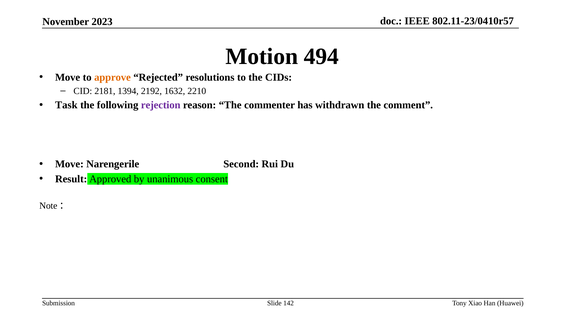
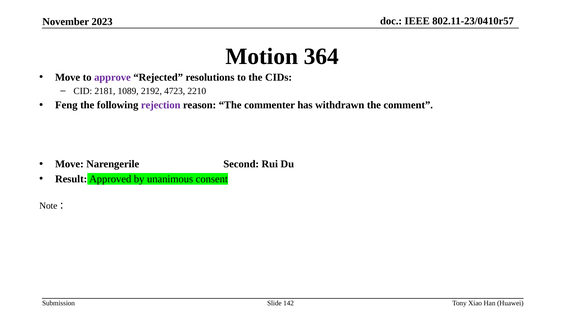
494: 494 -> 364 (321, 56)
approve colour: orange -> purple (112, 77)
1394: 1394 -> 1089 (128, 91)
1632: 1632 -> 4723 (175, 91)
Task: Task -> Feng (66, 105)
